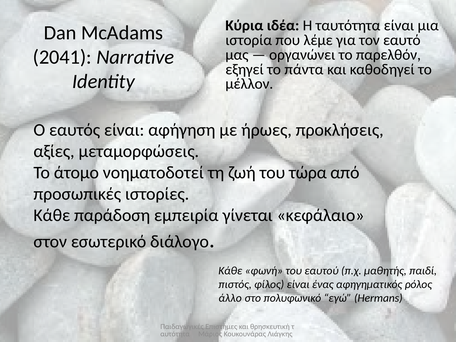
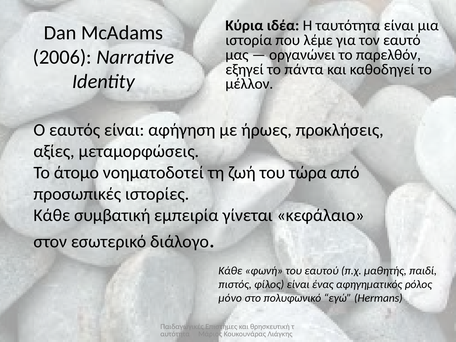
2041: 2041 -> 2006 (62, 57)
παράδοση: παράδοση -> συμβατική (112, 215)
άλλο: άλλο -> μόνο (230, 298)
